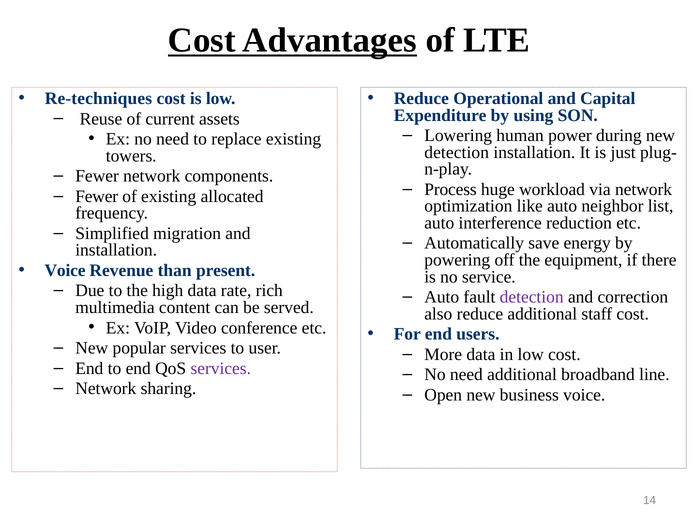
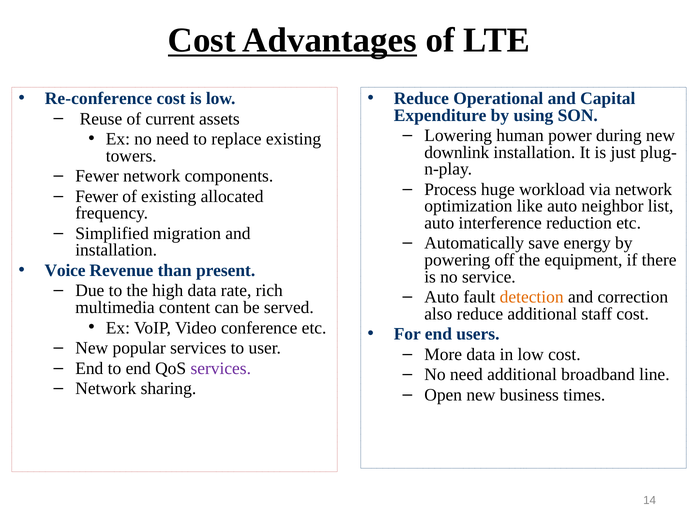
Re-techniques: Re-techniques -> Re-conference (98, 98)
detection: detection -> downlink (457, 152)
detection colour: purple -> orange (532, 297)
business voice: voice -> times (584, 395)
